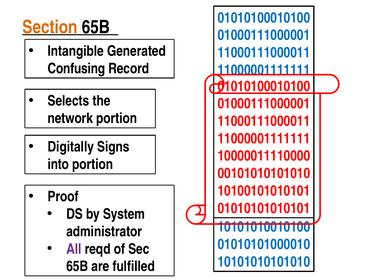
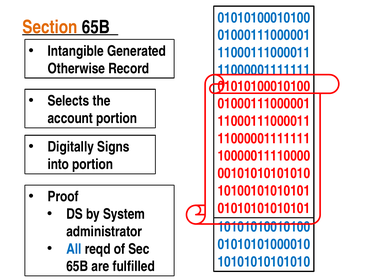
Confusing: Confusing -> Otherwise (76, 68)
network: network -> account (70, 118)
All colour: purple -> blue (74, 249)
